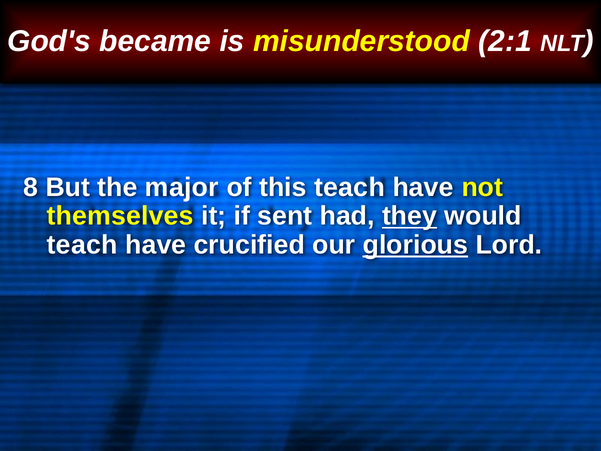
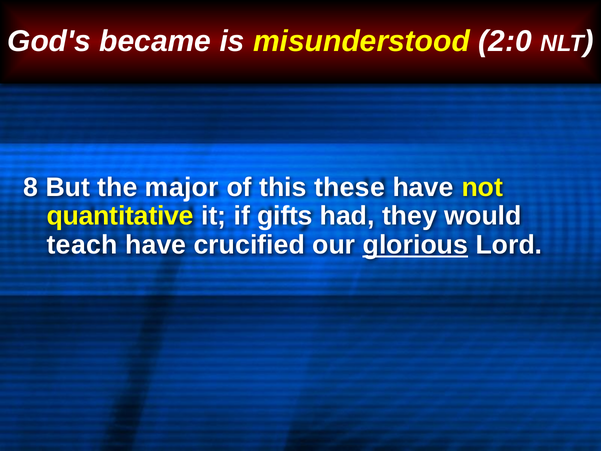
2:1: 2:1 -> 2:0 (505, 41)
this teach: teach -> these (349, 187)
themselves: themselves -> quantitative (120, 216)
sent: sent -> gifts (285, 216)
they underline: present -> none (410, 216)
